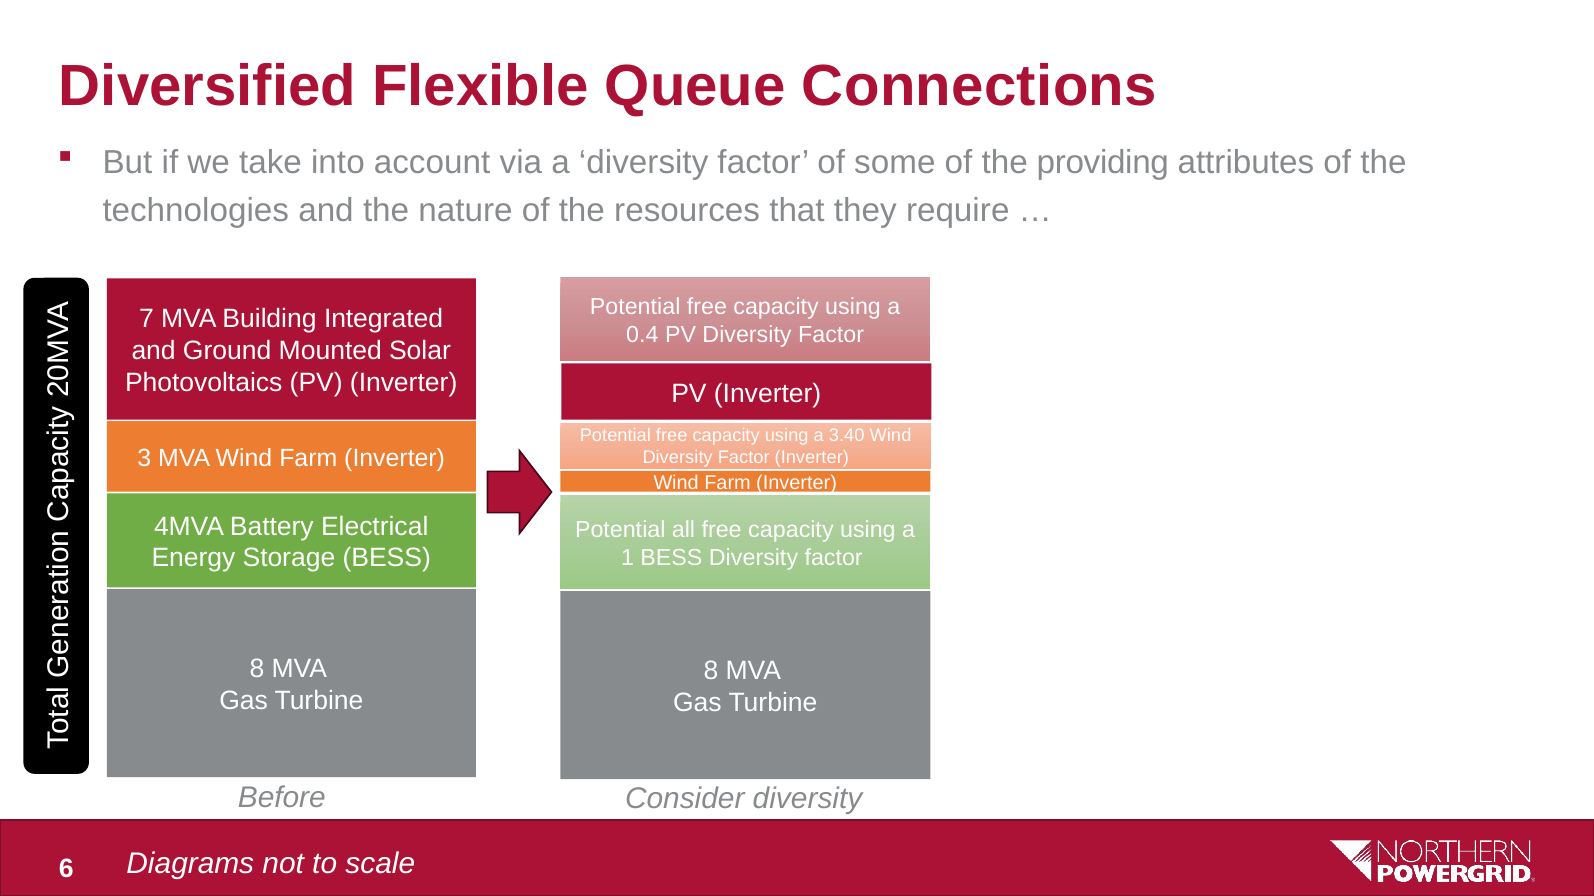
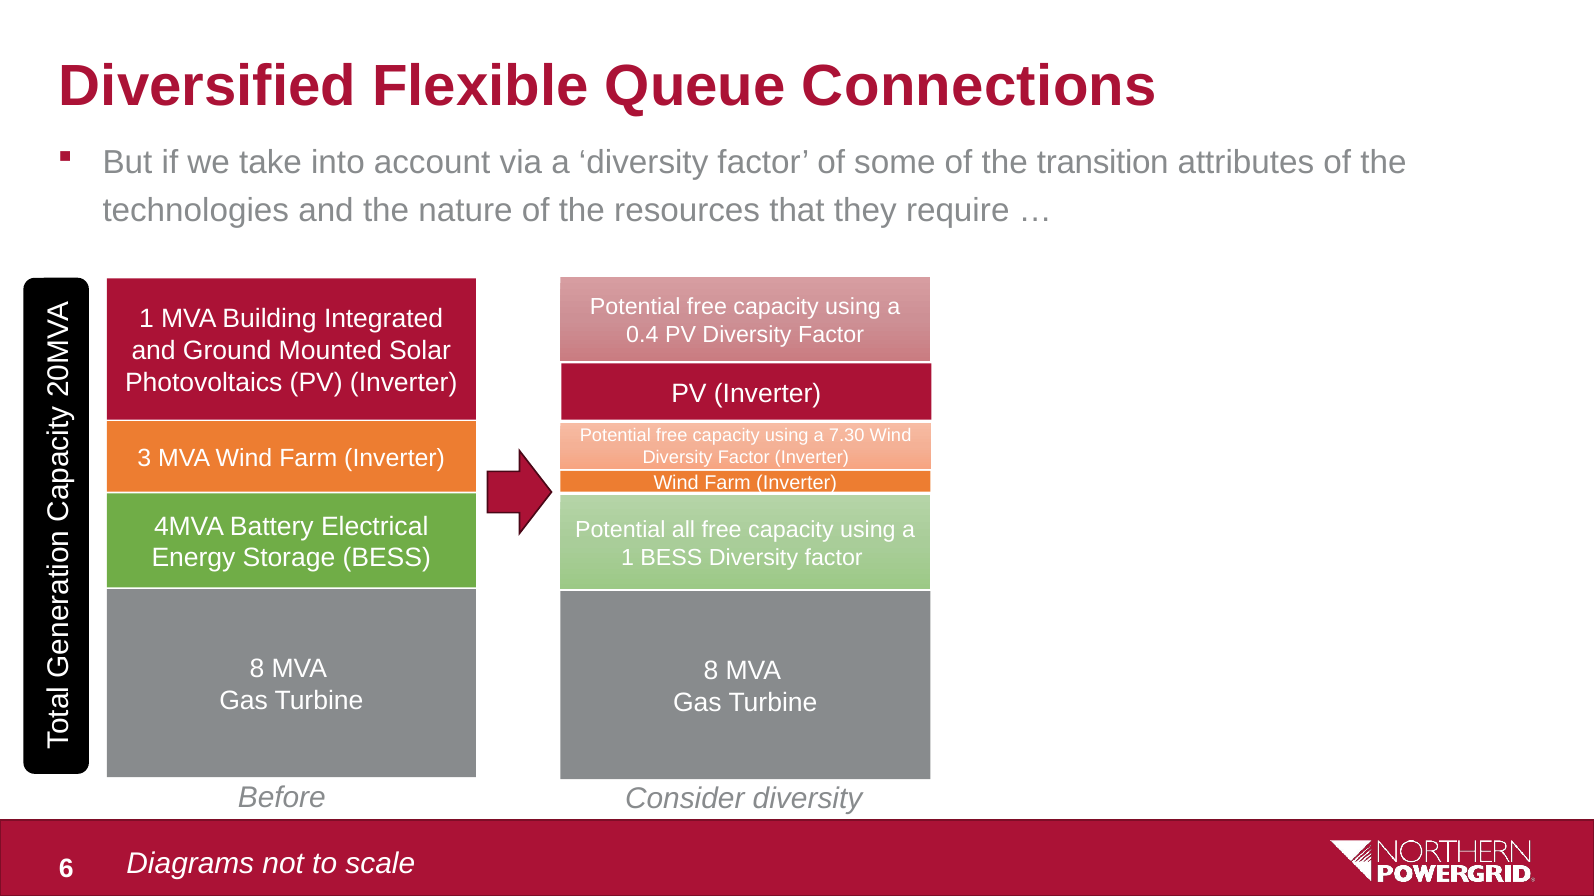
providing: providing -> transition (1103, 163)
7: 7 -> 1 (147, 319)
3.40: 3.40 -> 7.30 (847, 436)
